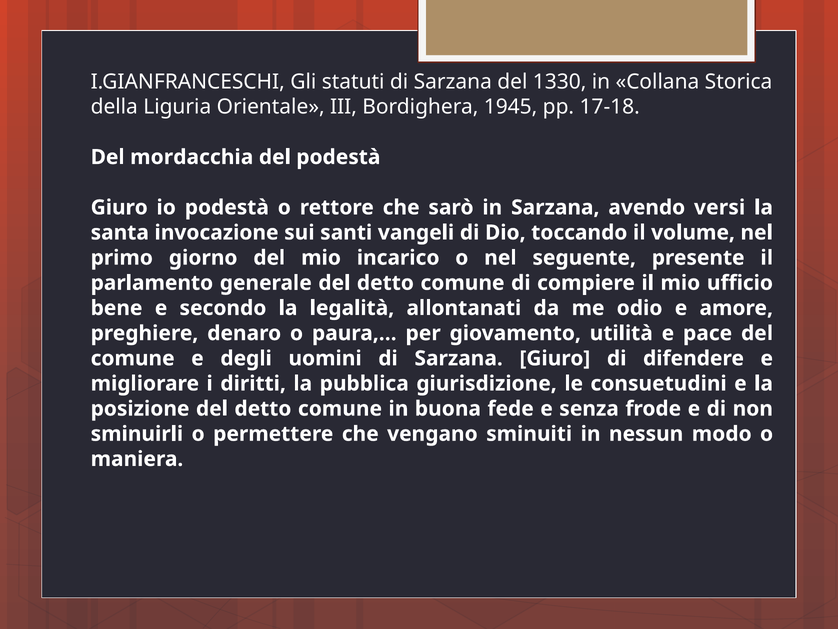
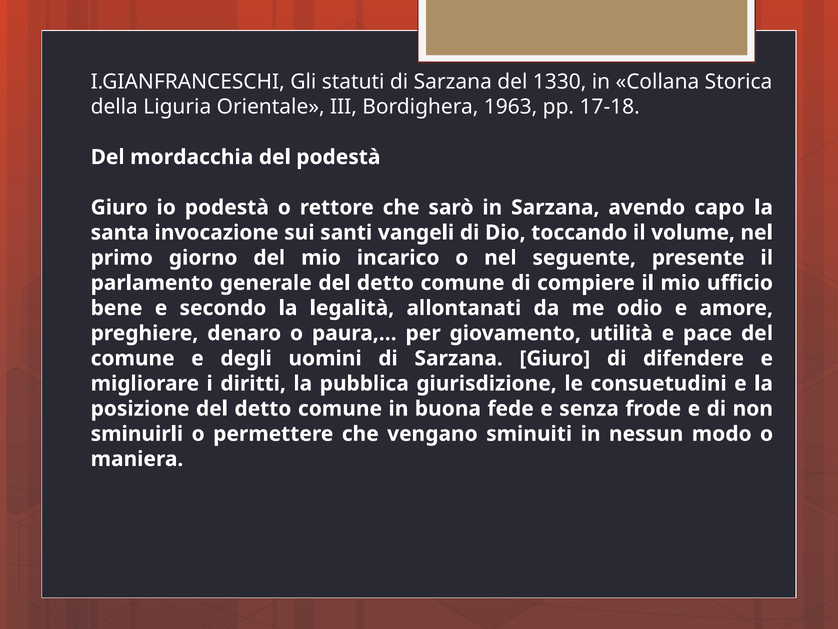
1945: 1945 -> 1963 (511, 107)
versi: versi -> capo (720, 207)
